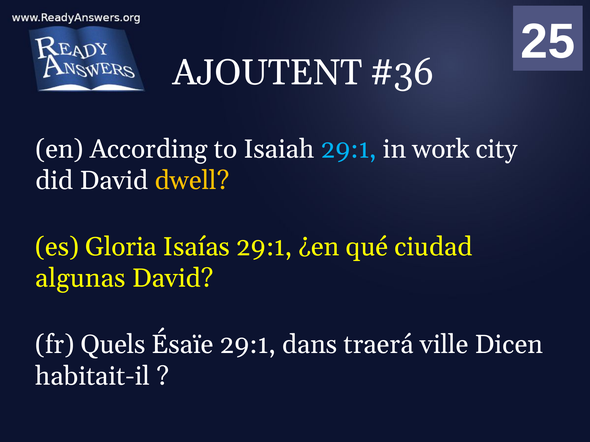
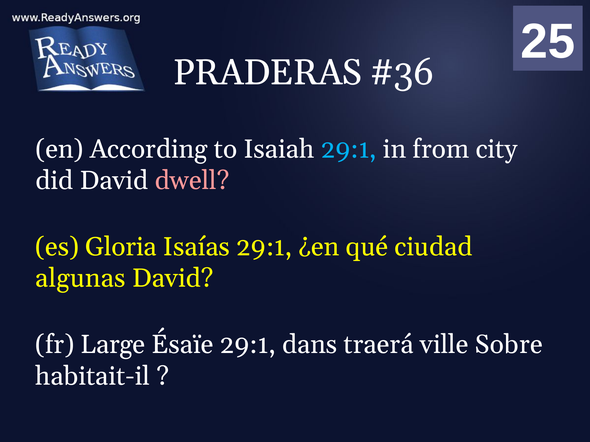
AJOUTENT: AJOUTENT -> PRADERAS (268, 73)
work: work -> from (441, 149)
dwell colour: yellow -> pink (192, 181)
Quels: Quels -> Large (113, 345)
Dicen: Dicen -> Sobre (509, 345)
